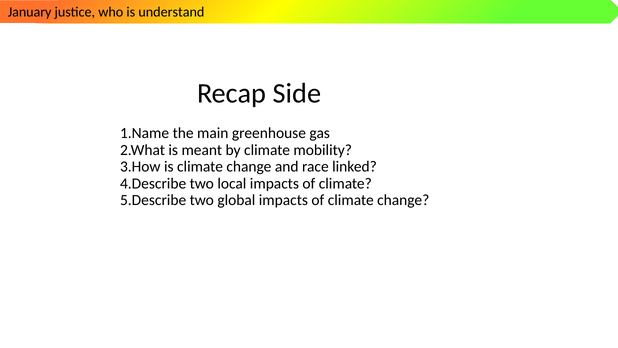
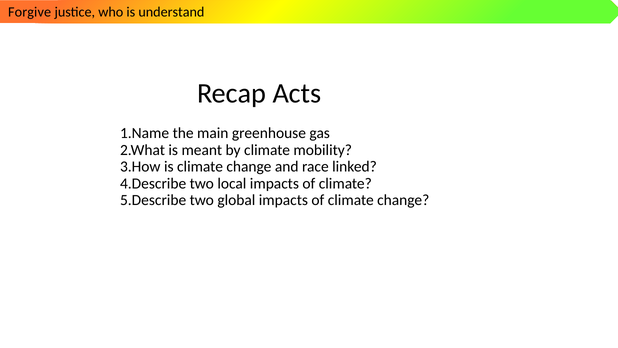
January: January -> Forgive (30, 12)
Side: Side -> Acts (297, 93)
